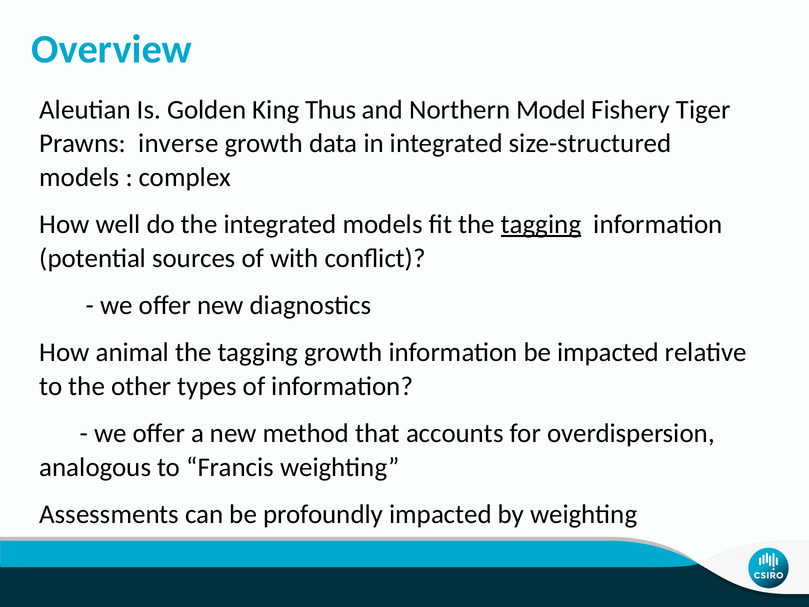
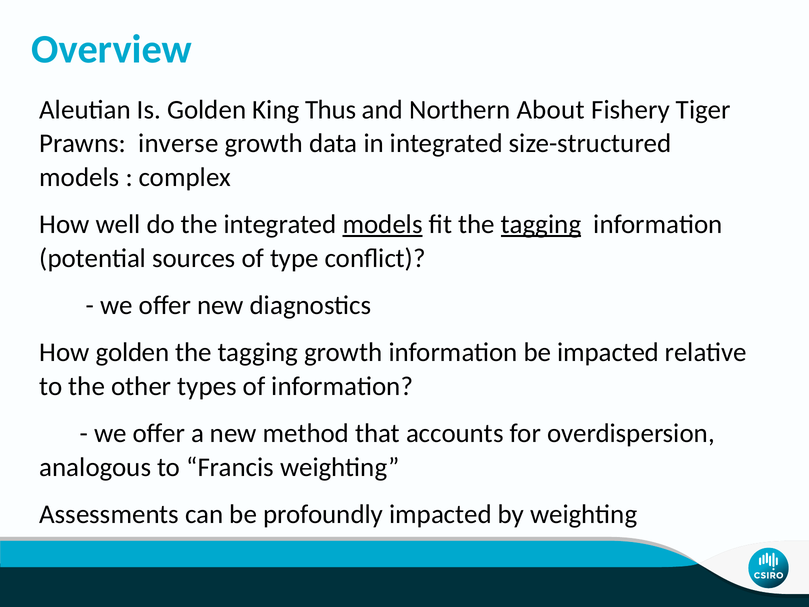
Model: Model -> About (551, 110)
models underline: none -> present (383, 224)
with: with -> type (294, 258)
How animal: animal -> golden (132, 352)
